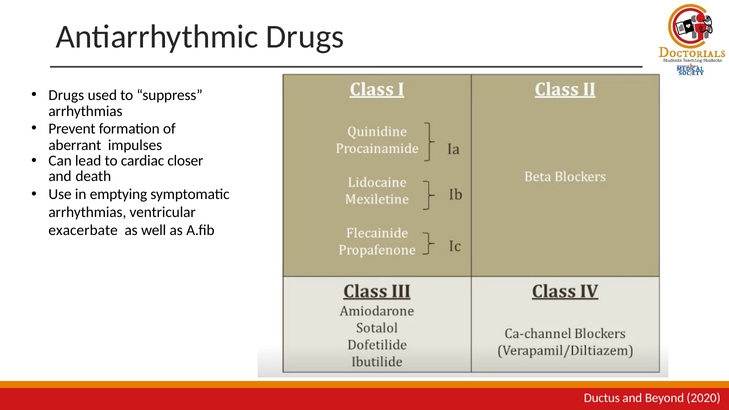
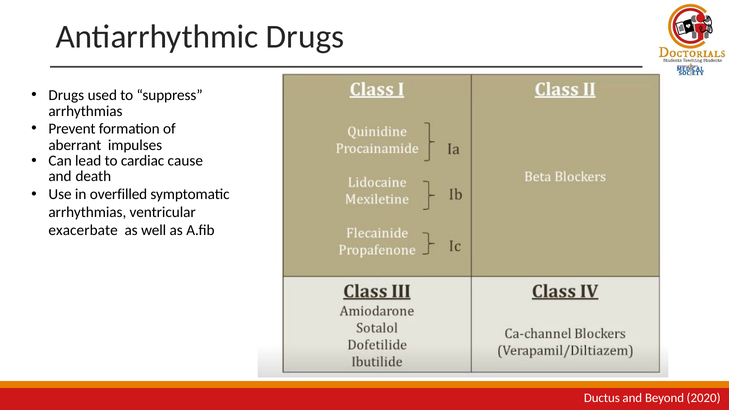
closer: closer -> cause (185, 161)
emptying: emptying -> overfilled (119, 194)
